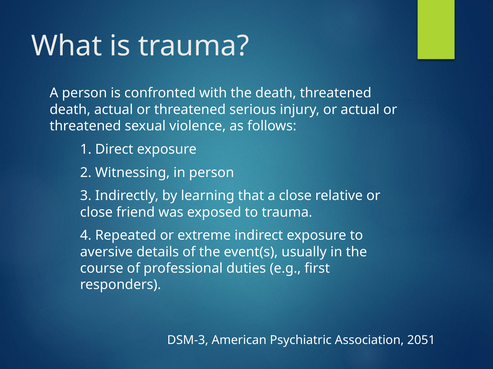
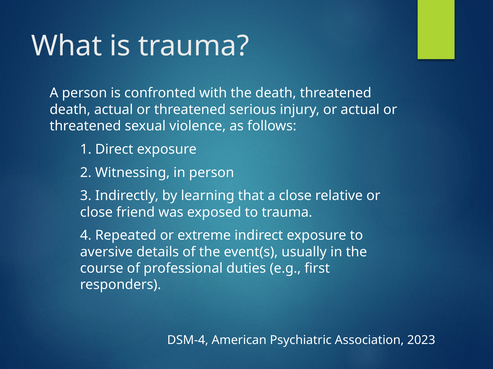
DSM-3: DSM-3 -> DSM-4 (188, 341)
2051: 2051 -> 2023 (421, 341)
